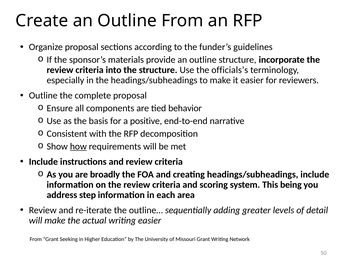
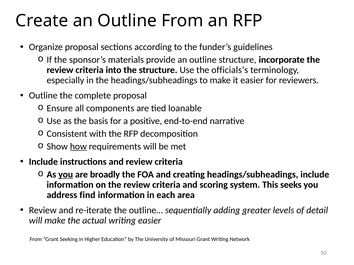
behavior: behavior -> loanable (185, 108)
you underline: none -> present (66, 175)
being: being -> seeks (291, 185)
step: step -> find (87, 195)
